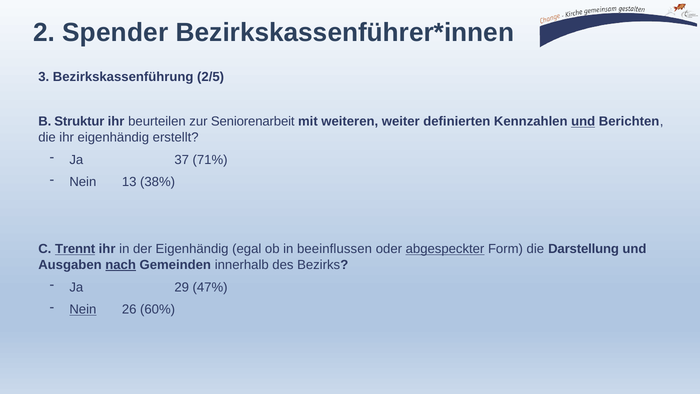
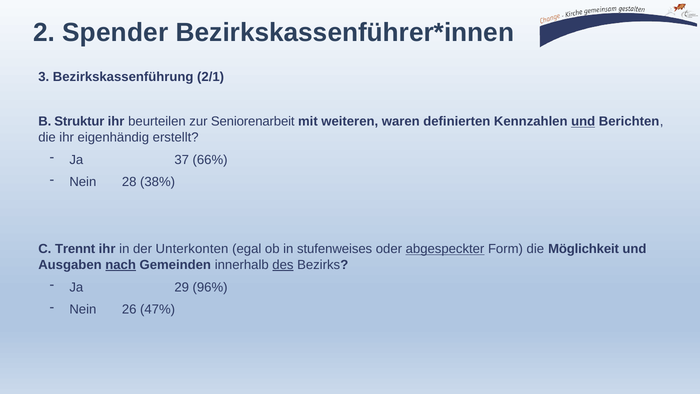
2/5: 2/5 -> 2/1 (211, 77)
weiter: weiter -> waren (401, 122)
71%: 71% -> 66% (210, 160)
13: 13 -> 28 (129, 182)
Trennt underline: present -> none (75, 249)
der Eigenhändig: Eigenhändig -> Unterkonten (192, 249)
beeinflussen: beeinflussen -> stufenweises (335, 249)
Darstellung: Darstellung -> Möglichkeit (584, 249)
des underline: none -> present (283, 265)
47%: 47% -> 96% (210, 287)
Nein underline: present -> none (83, 309)
60%: 60% -> 47% (158, 309)
